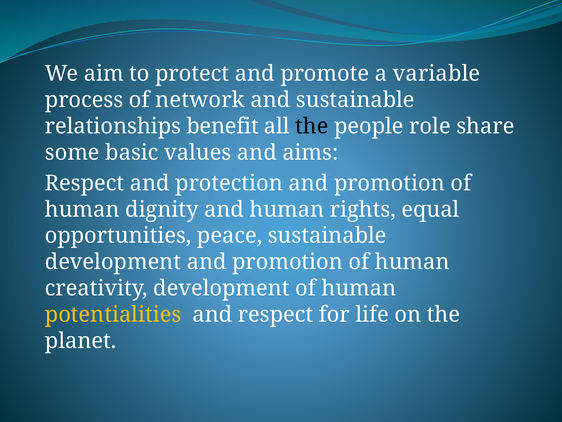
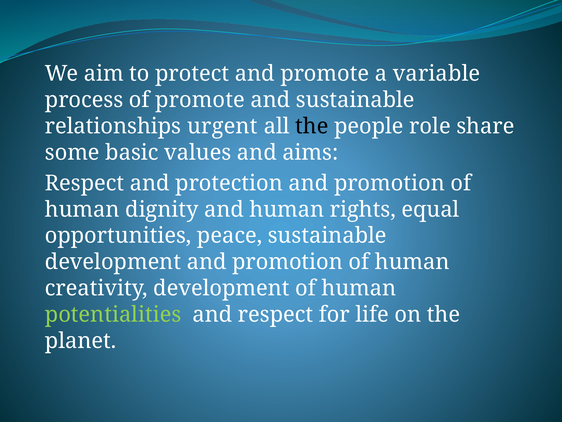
of network: network -> promote (200, 100)
benefit: benefit -> urgent (222, 126)
potentialities colour: yellow -> light green (113, 314)
